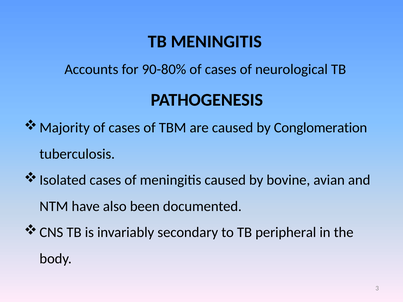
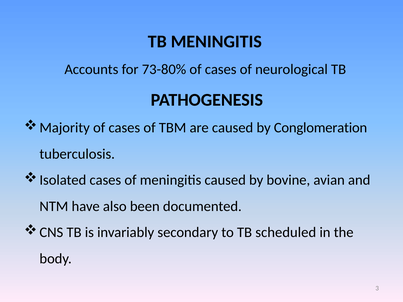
90-80%: 90-80% -> 73-80% (164, 69)
peripheral: peripheral -> scheduled (286, 233)
